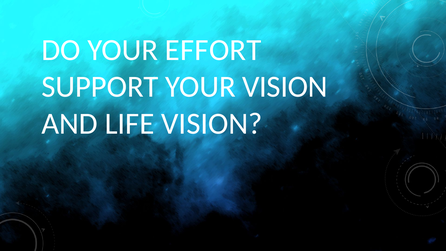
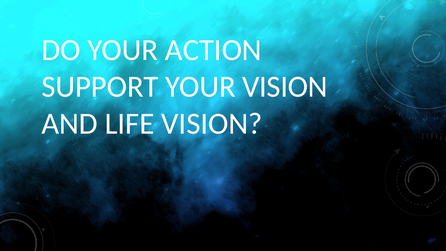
EFFORT: EFFORT -> ACTION (213, 50)
